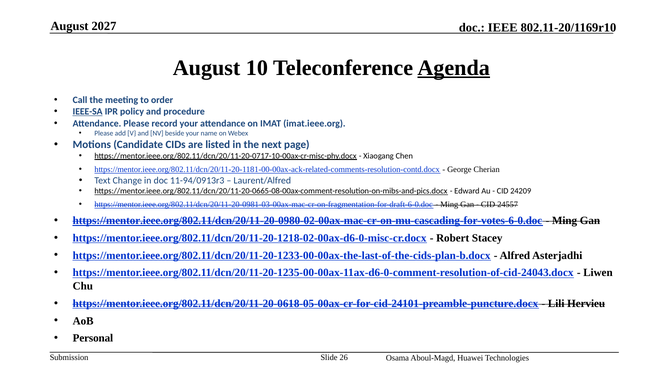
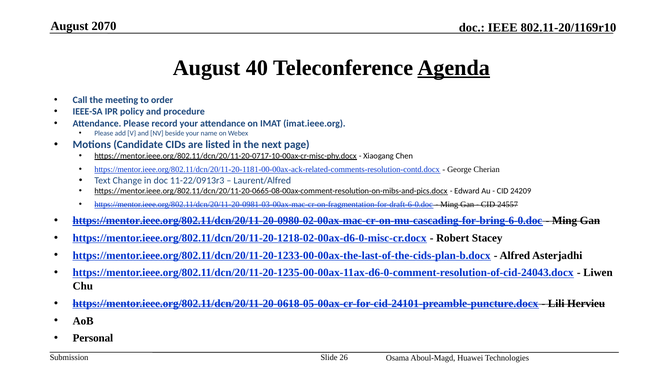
2027: 2027 -> 2070 (104, 26)
10: 10 -> 40 (257, 68)
IEEE-SA underline: present -> none (88, 112)
11-94/0913r3: 11-94/0913r3 -> 11-22/0913r3 (197, 180)
https://mentor.ieee.org/802.11/dcn/20/11-20-0980-02-00ax-mac-cr-on-mu-cascading-for-votes-6-0.doc: https://mentor.ieee.org/802.11/dcn/20/11-20-0980-02-00ax-mac-cr-on-mu-cascading-for-votes-6-0.doc -> https://mentor.ieee.org/802.11/dcn/20/11-20-0980-02-00ax-mac-cr-on-mu-cascading-for-bring-6-0.doc (307, 221)
